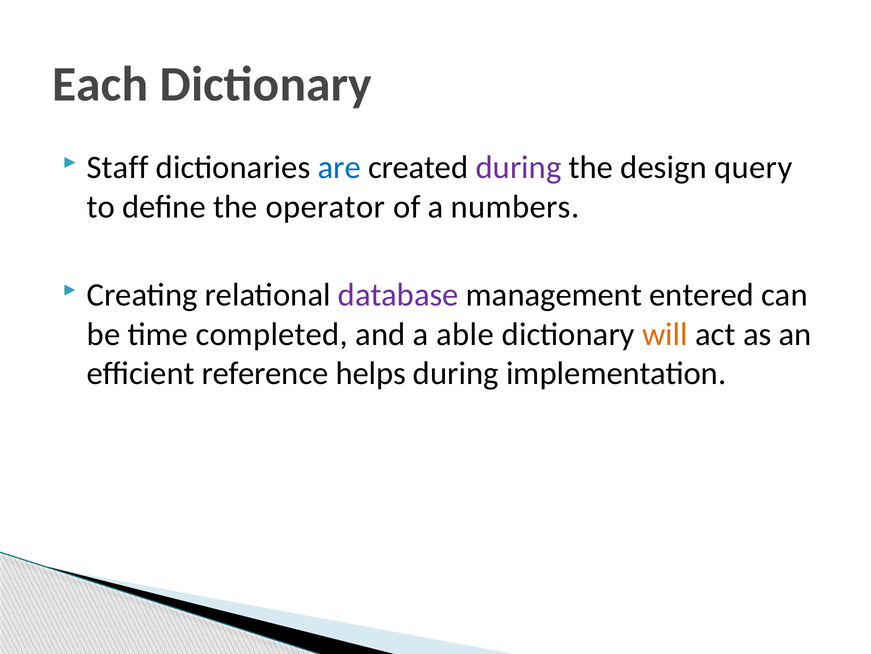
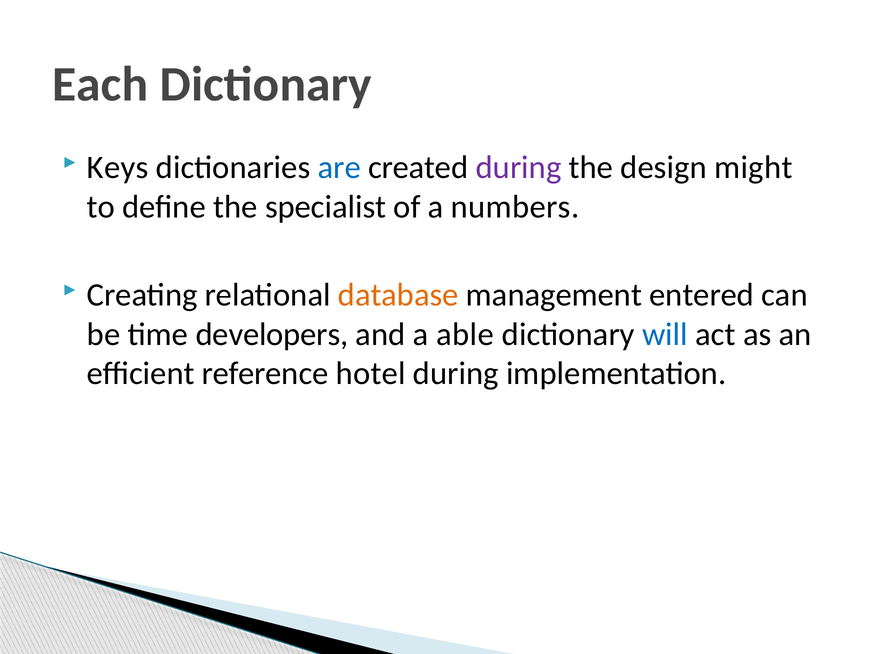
Staff: Staff -> Keys (118, 167)
query: query -> might (753, 167)
operator: operator -> specialist (326, 207)
database colour: purple -> orange (398, 295)
completed: completed -> developers (272, 334)
will colour: orange -> blue (665, 334)
helps: helps -> hotel (371, 373)
